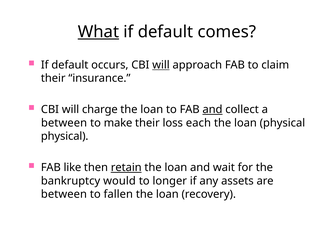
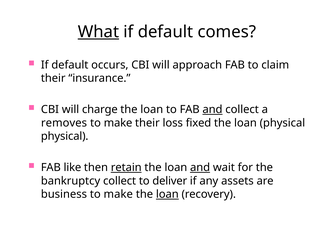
will underline: present -> none (161, 65)
between: between -> removes (64, 123)
each: each -> fixed (198, 123)
and underline: none -> present (200, 167)
bankruptcy would: would -> collect (120, 181)
longer: longer -> deliver (170, 181)
between: between -> business (64, 194)
fallen: fallen -> make (118, 194)
loan underline: none -> present (167, 194)
